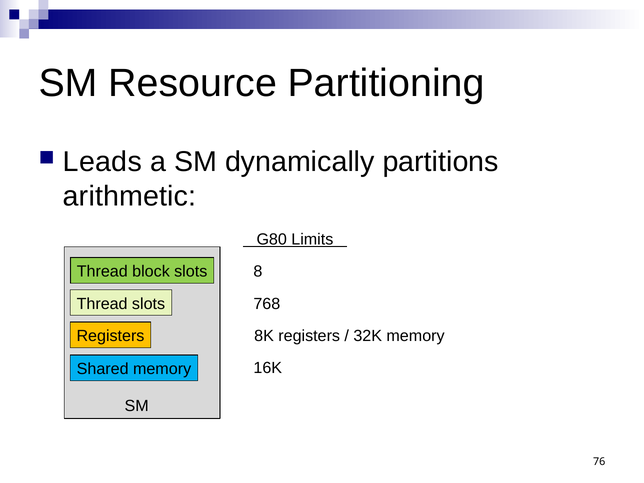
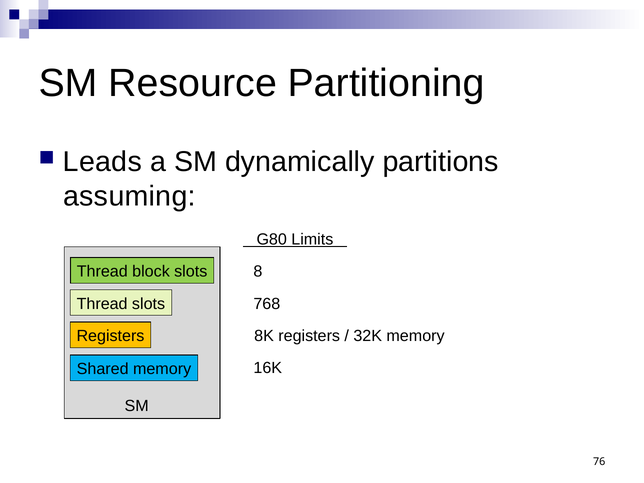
arithmetic: arithmetic -> assuming (129, 196)
